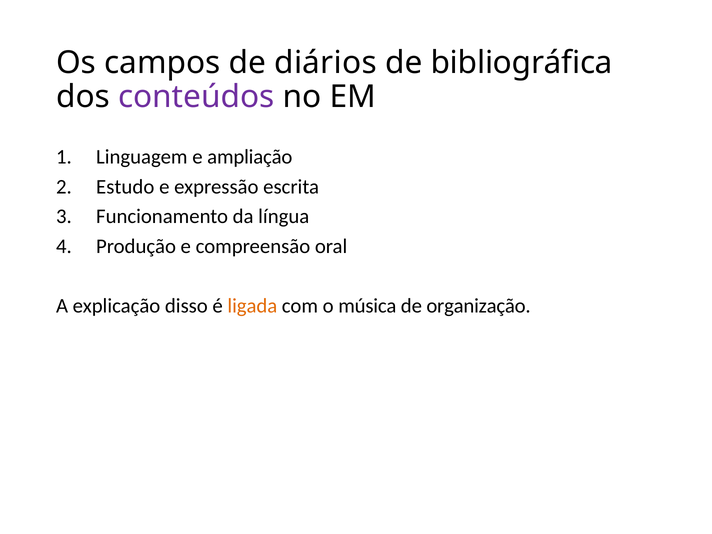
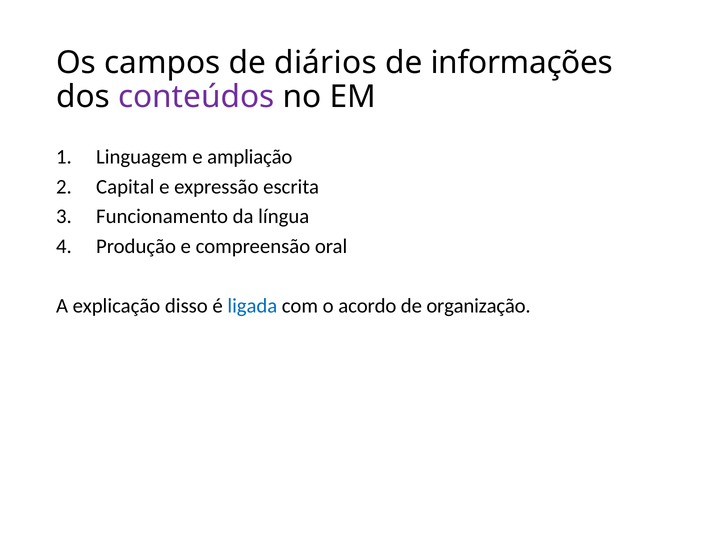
bibliográfica: bibliográfica -> informações (522, 63)
Estudo: Estudo -> Capital (125, 187)
ligada colour: orange -> blue (252, 306)
música: música -> acordo (367, 306)
